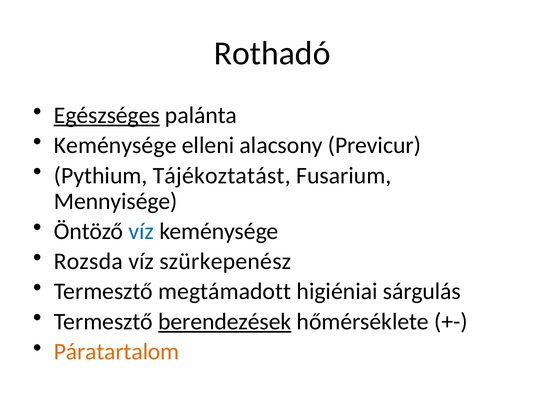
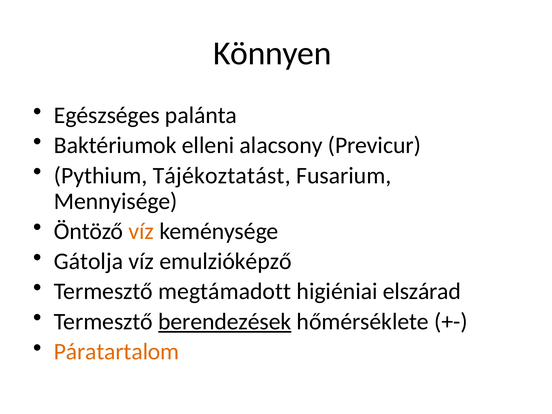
Rothadó: Rothadó -> Könnyen (272, 53)
Egészséges underline: present -> none (107, 115)
Keménysége: Keménysége -> Baktériumok (115, 145)
víz colour: blue -> orange (141, 231)
Rozsda: Rozsda -> Gátolja (88, 261)
szürkepenész: szürkepenész -> emulzióképző (226, 261)
sárgulás: sárgulás -> elszárad (422, 291)
